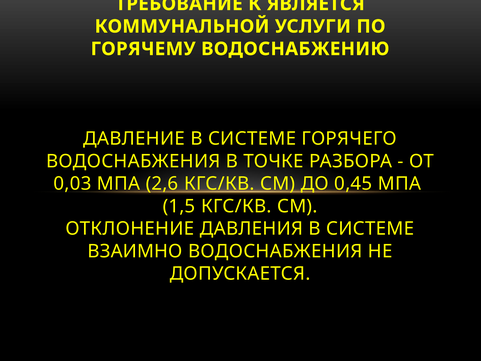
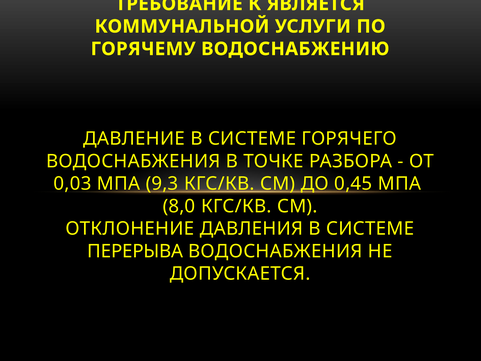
2,6: 2,6 -> 9,3 (162, 184)
1,5: 1,5 -> 8,0 (179, 206)
ВЗАИМНО: ВЗАИМНО -> ПЕРЕРЫВА (135, 251)
